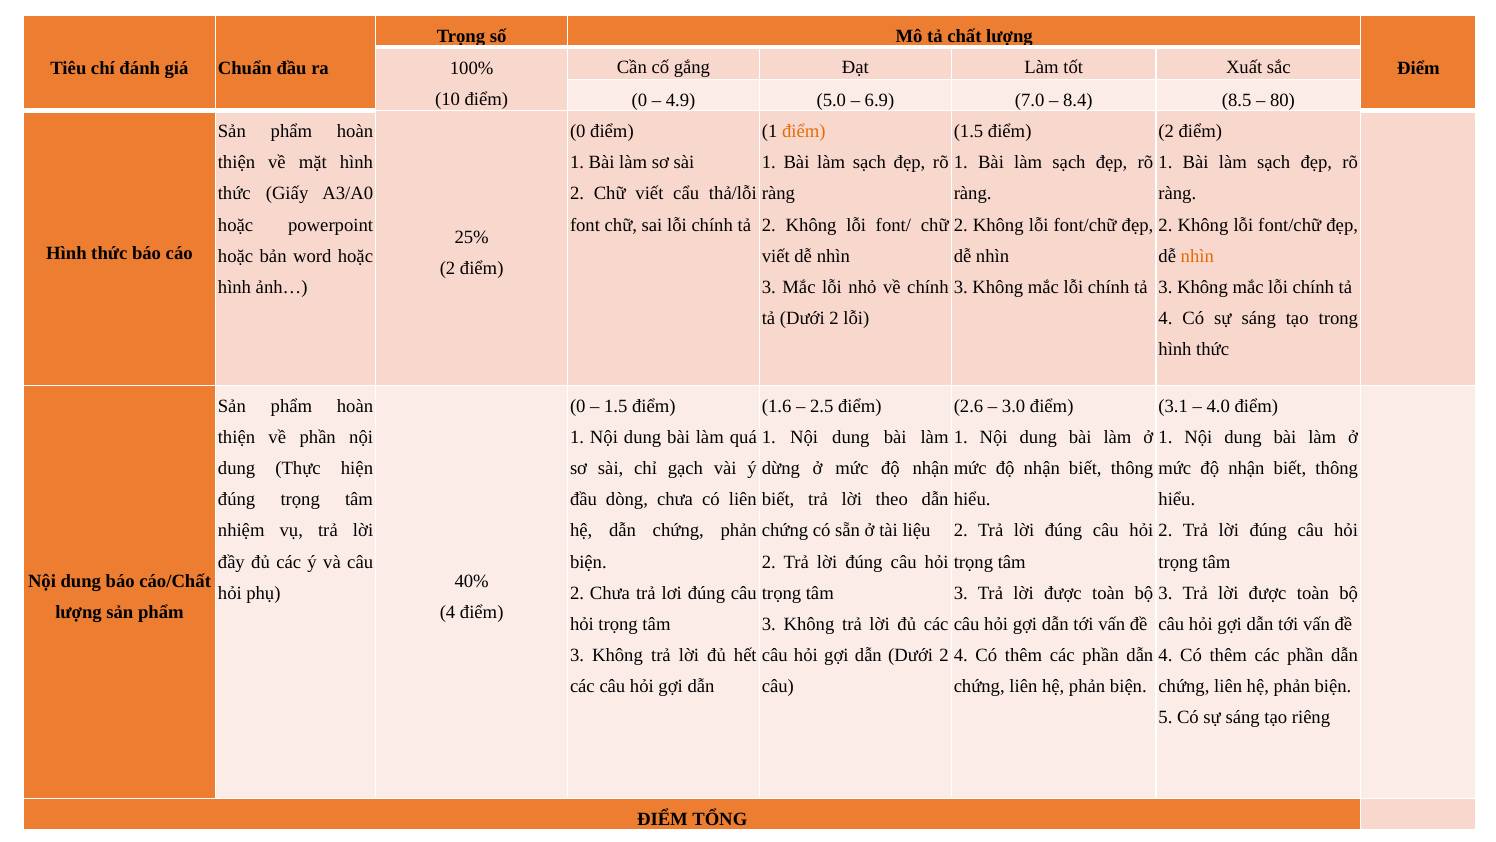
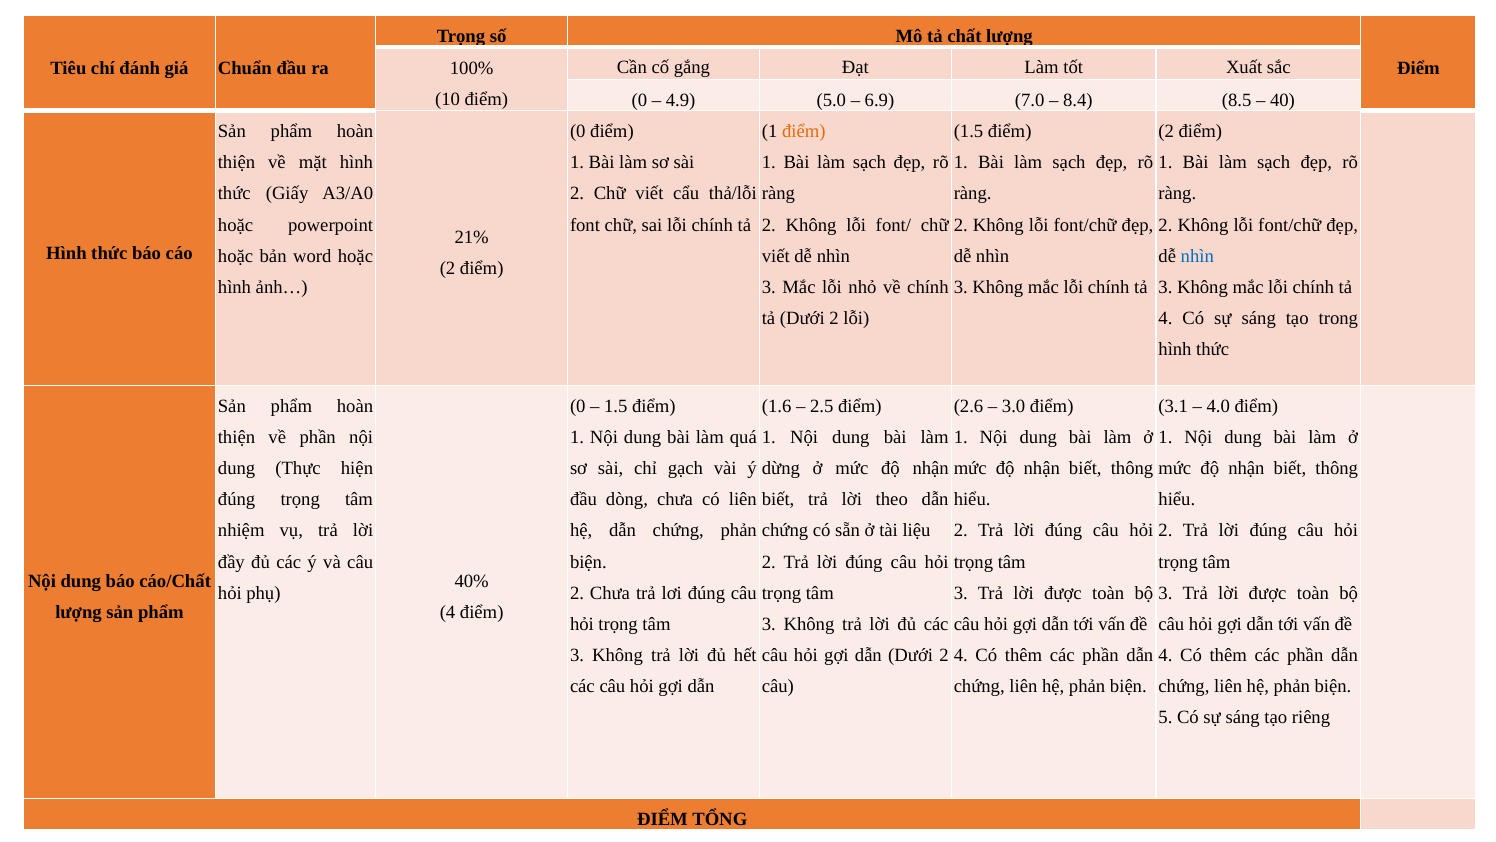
80: 80 -> 40 (1283, 100)
25%: 25% -> 21% (472, 237)
nhìn colour: orange -> blue (1197, 256)
